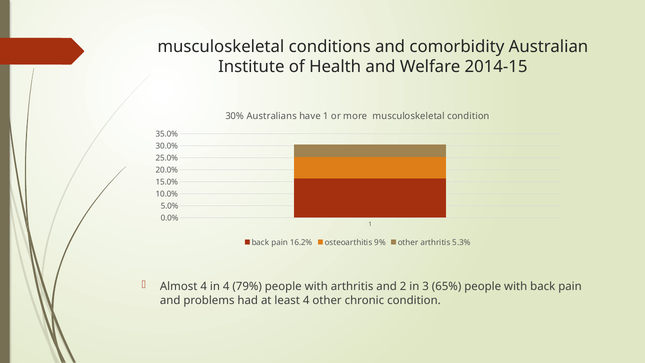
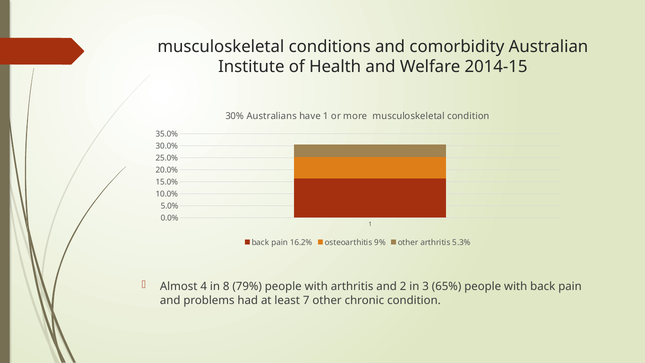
in 4: 4 -> 8 (226, 286)
least 4: 4 -> 7 (306, 300)
